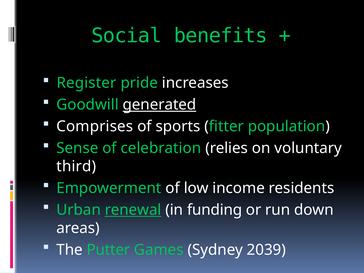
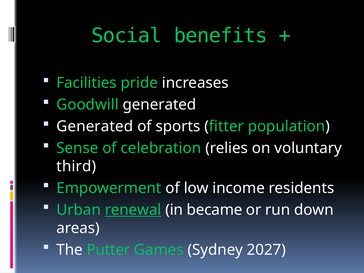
Register: Register -> Facilities (87, 83)
generated underline: present -> none (159, 105)
Comprises: Comprises -> Generated (95, 126)
funding: funding -> became (215, 210)
2039: 2039 -> 2027 (266, 250)
